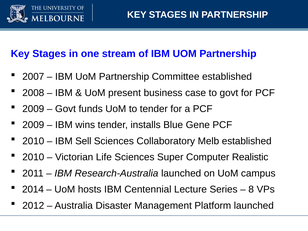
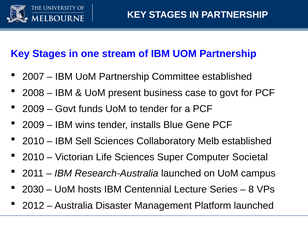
Realistic: Realistic -> Societal (250, 157)
2014: 2014 -> 2030 (33, 189)
